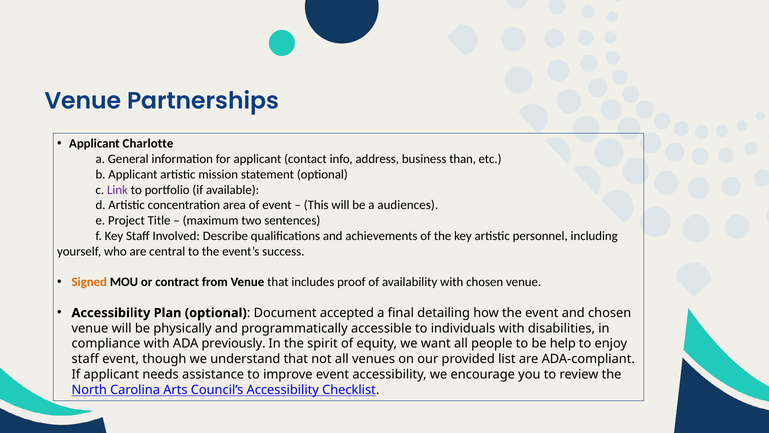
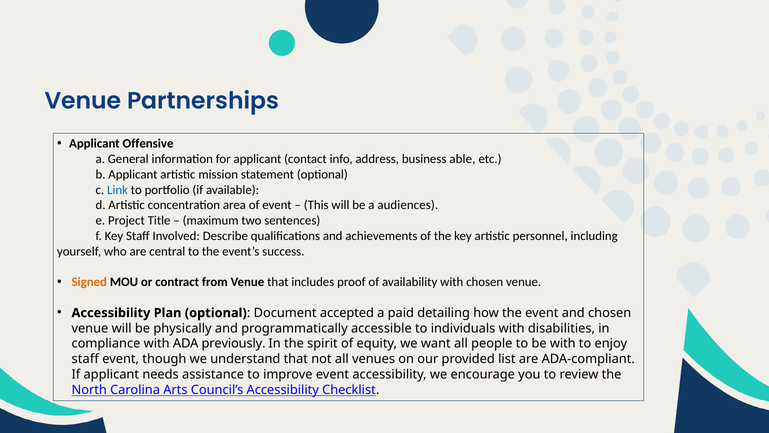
Charlotte: Charlotte -> Offensive (148, 143)
than: than -> able (462, 159)
Link colour: purple -> blue (118, 190)
final: final -> paid (401, 313)
be help: help -> with (563, 343)
